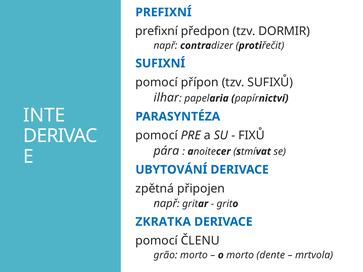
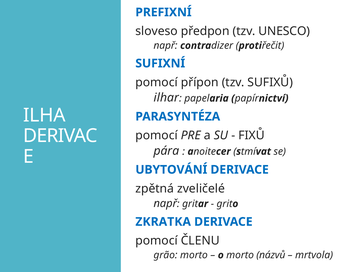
prefixní: prefixní -> sloveso (157, 31)
DORMIR: DORMIR -> UNESCO (284, 31)
INTE: INTE -> ILHA (44, 115)
připojen: připojen -> zveličelé (201, 189)
dente: dente -> názvů (271, 255)
